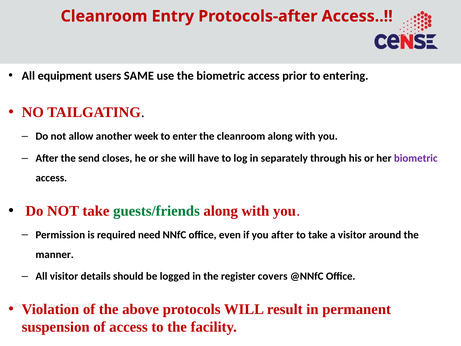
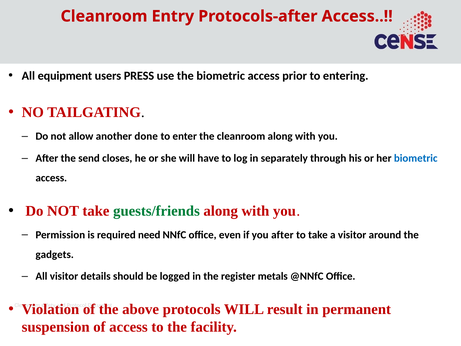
SAME: SAME -> PRESS (139, 76)
week: week -> done (146, 136)
biometric colour: purple -> blue (416, 158)
manner: manner -> gadgets (55, 254)
covers: covers -> metals (273, 276)
